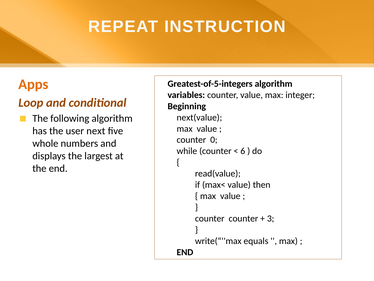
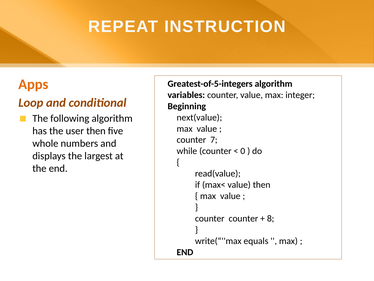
user next: next -> then (96, 131)
0: 0 -> 7 (214, 140)
6: 6 -> 0 (243, 151)
3: 3 -> 8 (271, 218)
